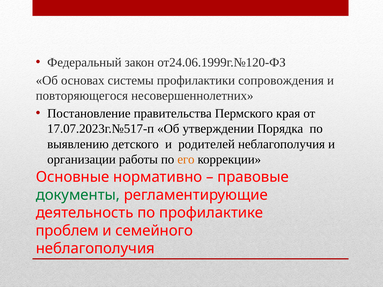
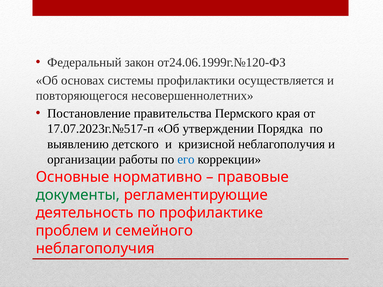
сопровождения: сопровождения -> осуществляется (281, 80)
родителей: родителей -> кризисной (207, 144)
его colour: orange -> blue (186, 160)
